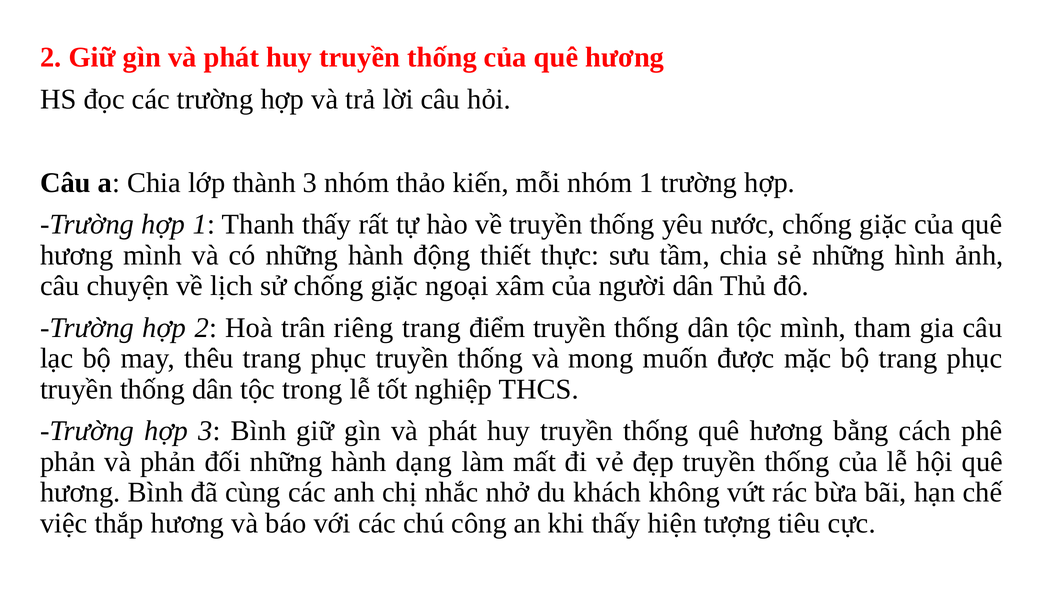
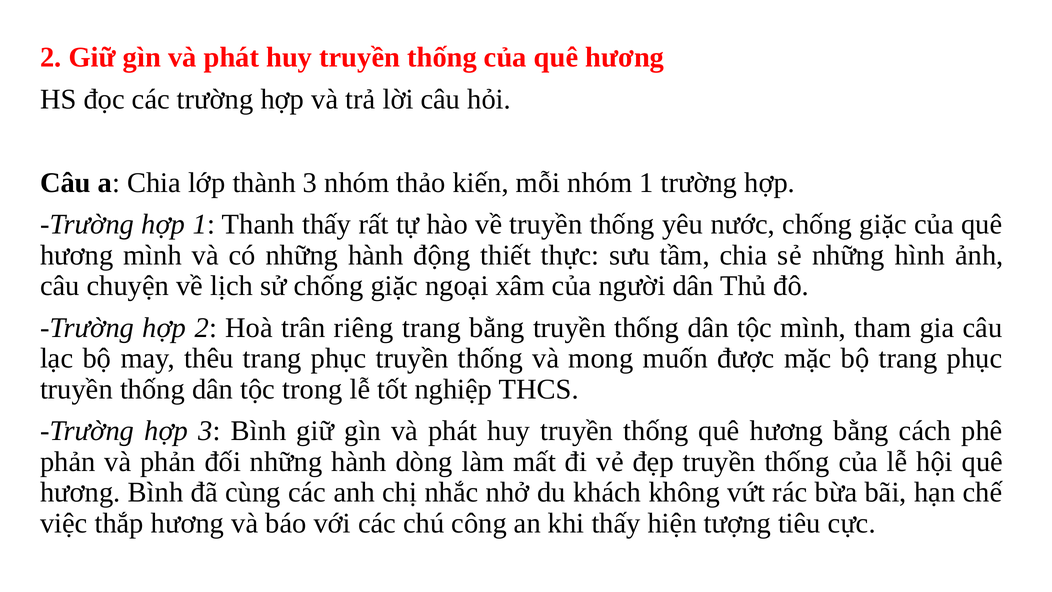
trang điểm: điểm -> bằng (497, 328)
dạng: dạng -> dòng (424, 462)
